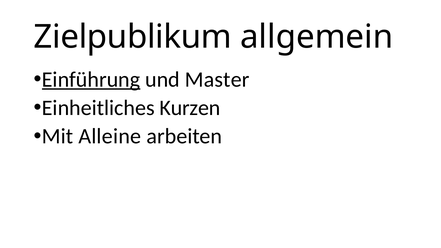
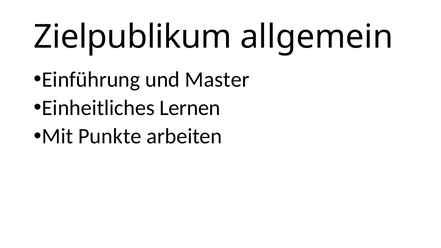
Einführung underline: present -> none (91, 79)
Kurzen: Kurzen -> Lernen (190, 108)
Alleine: Alleine -> Punkte (110, 136)
